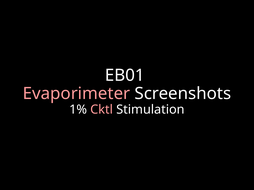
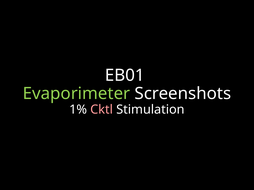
Evaporimeter colour: pink -> light green (76, 94)
